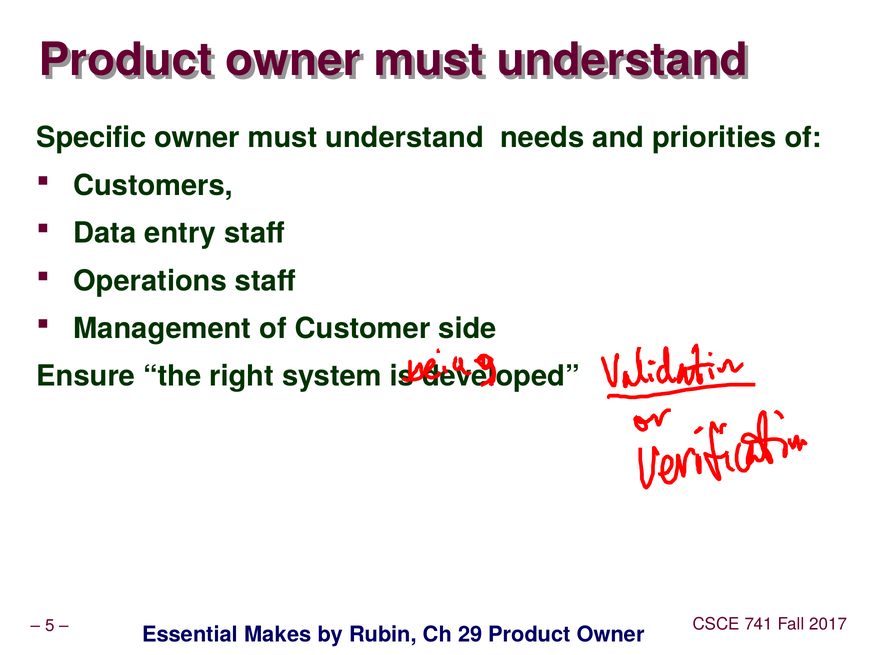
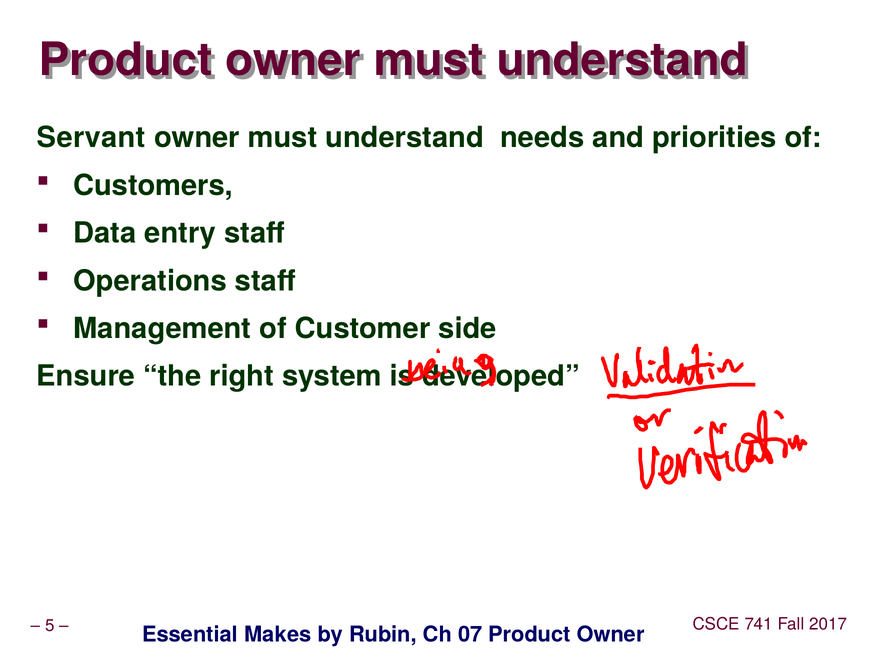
Specific: Specific -> Servant (91, 138)
29: 29 -> 07 (470, 634)
